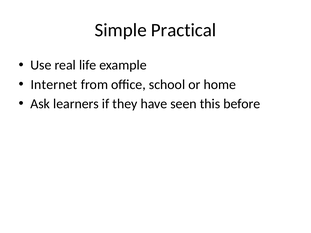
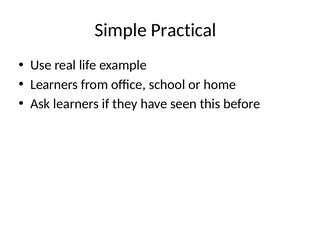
Internet: Internet -> Learners (54, 85)
